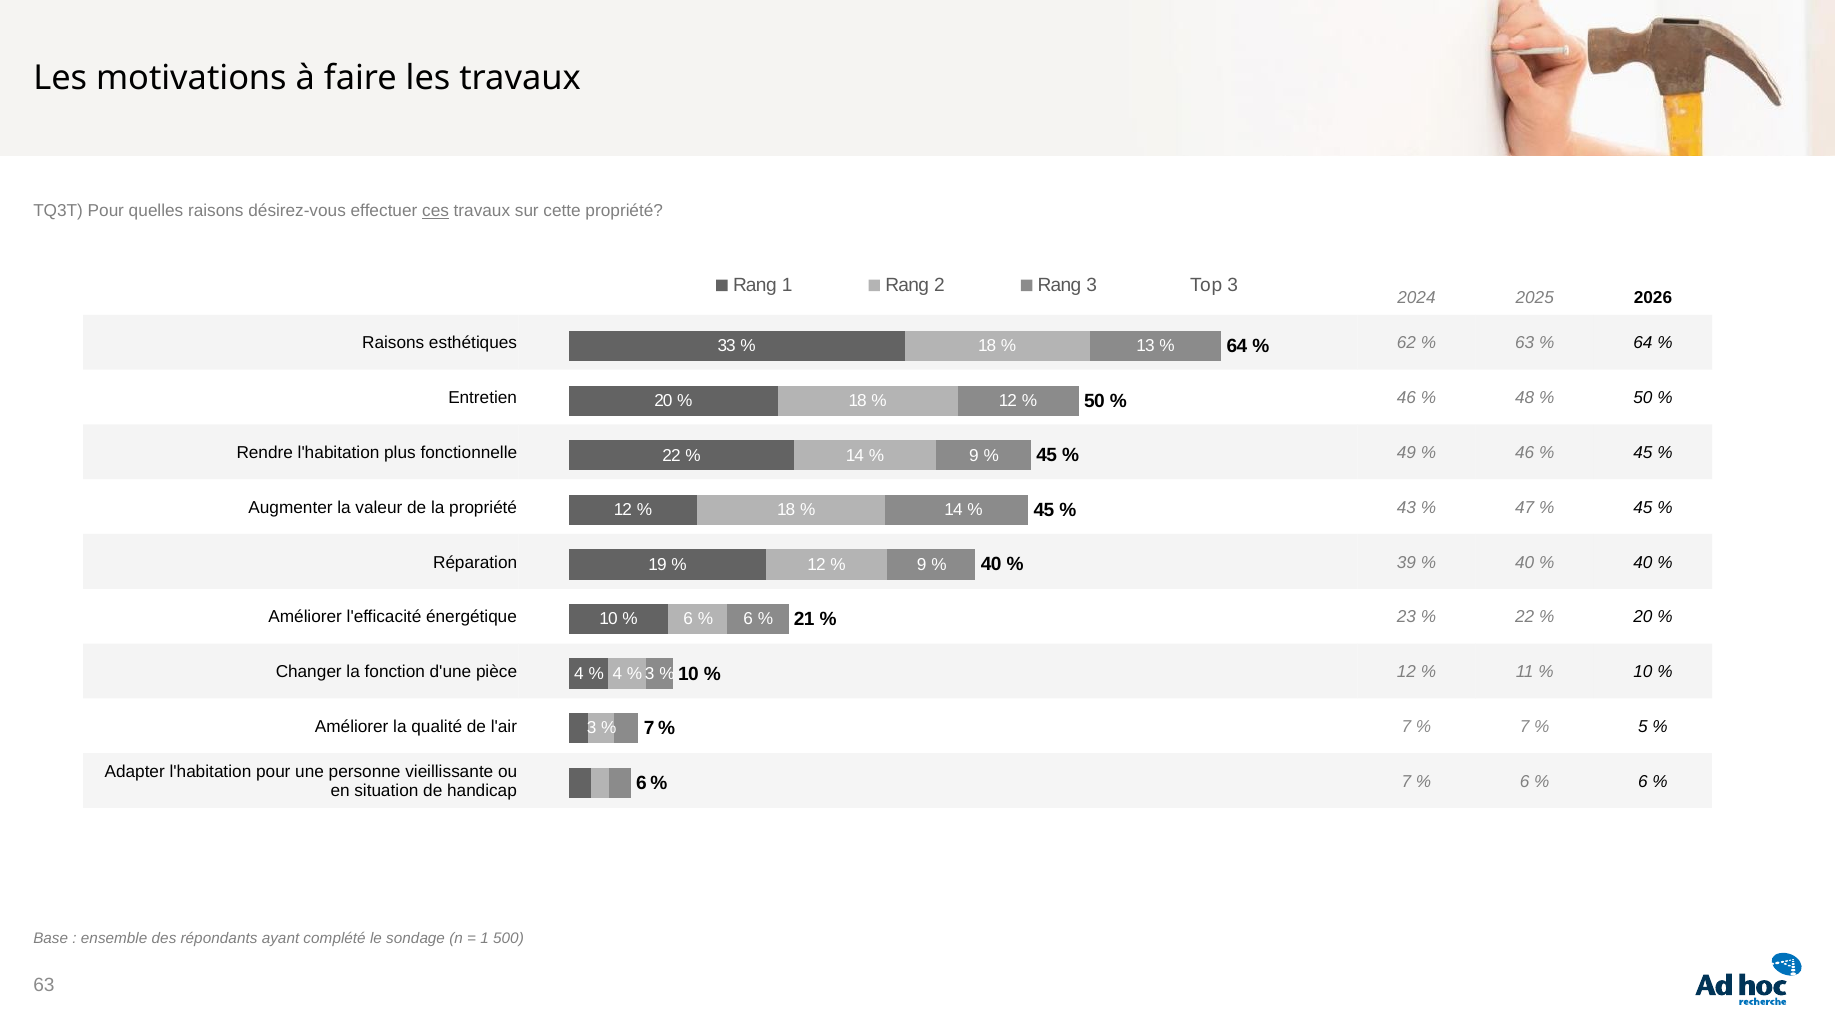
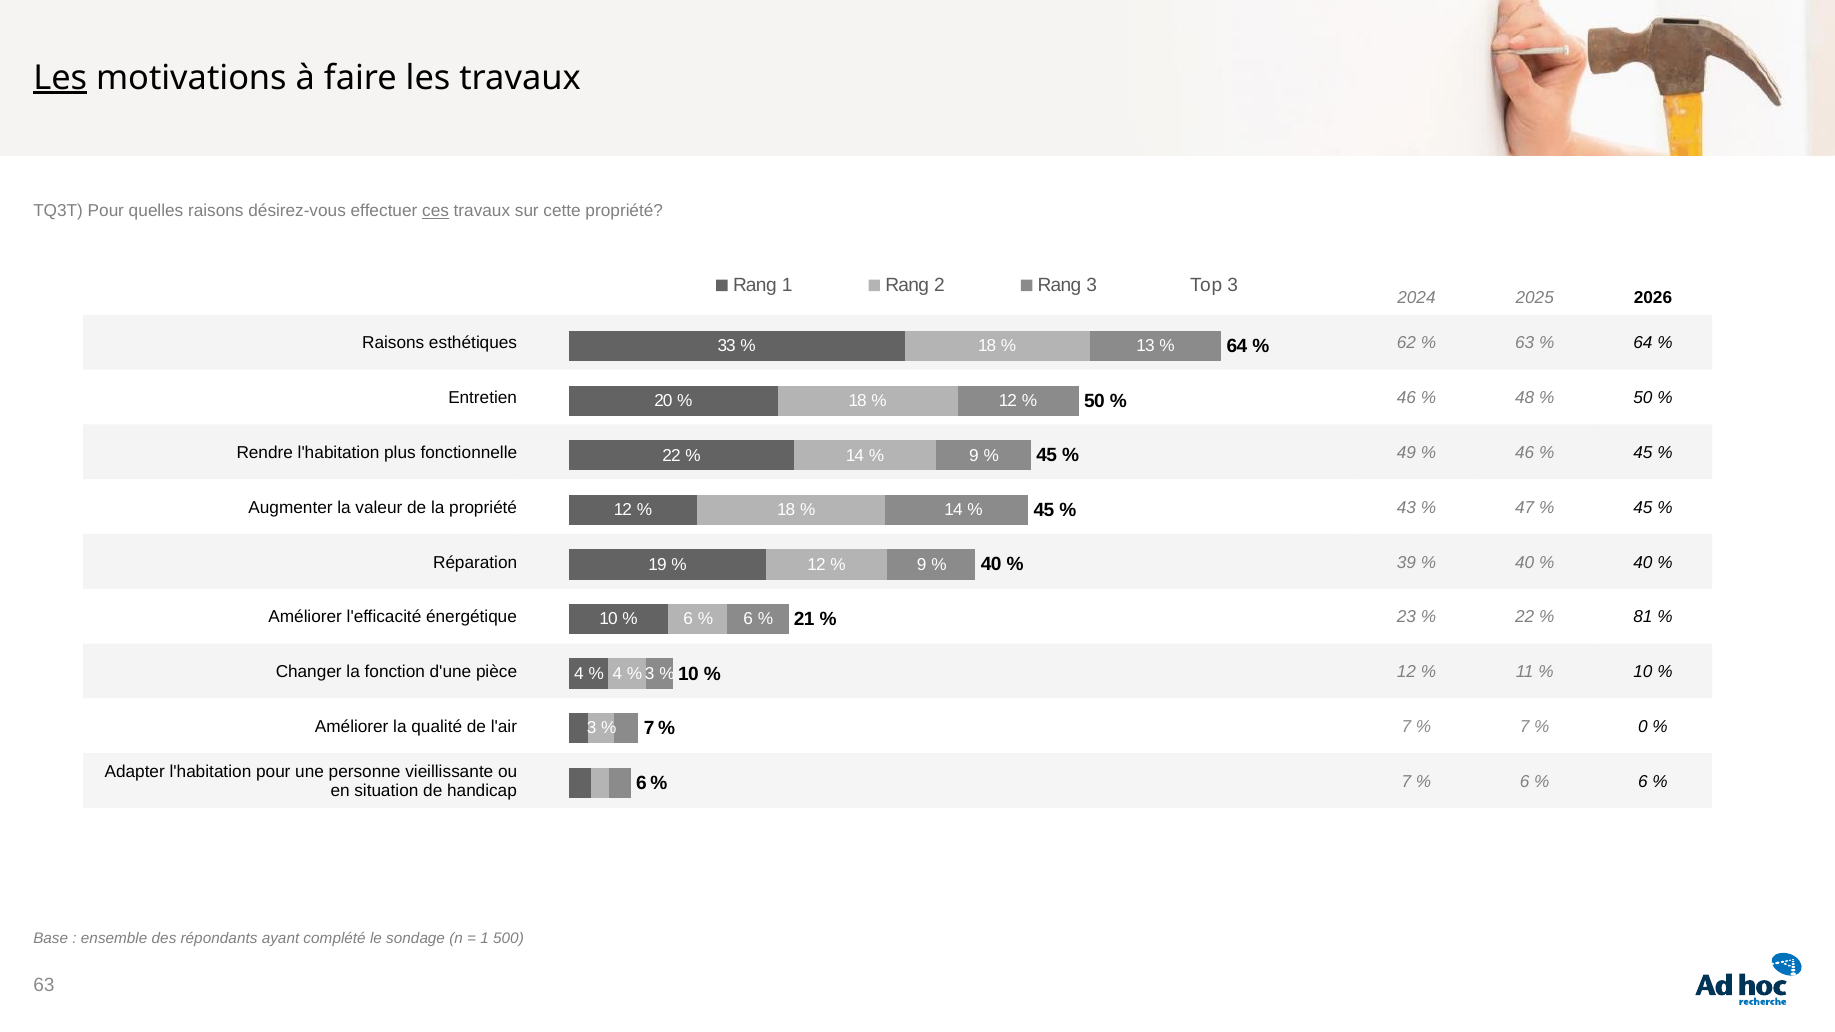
Les underline: none -> present (60, 78)
20: 20 -> 81 (1643, 617)
5: 5 -> 0 (1643, 727)
